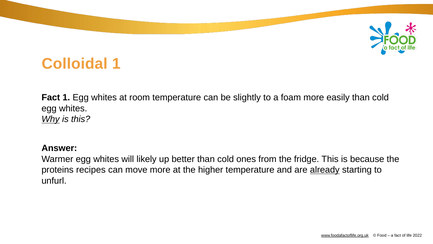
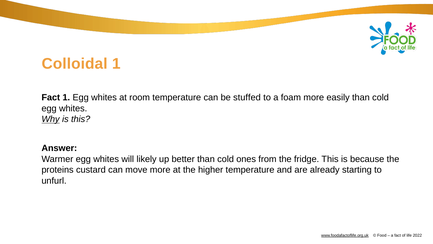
slightly: slightly -> stuffed (247, 97)
recipes: recipes -> custard (91, 170)
already underline: present -> none (325, 170)
